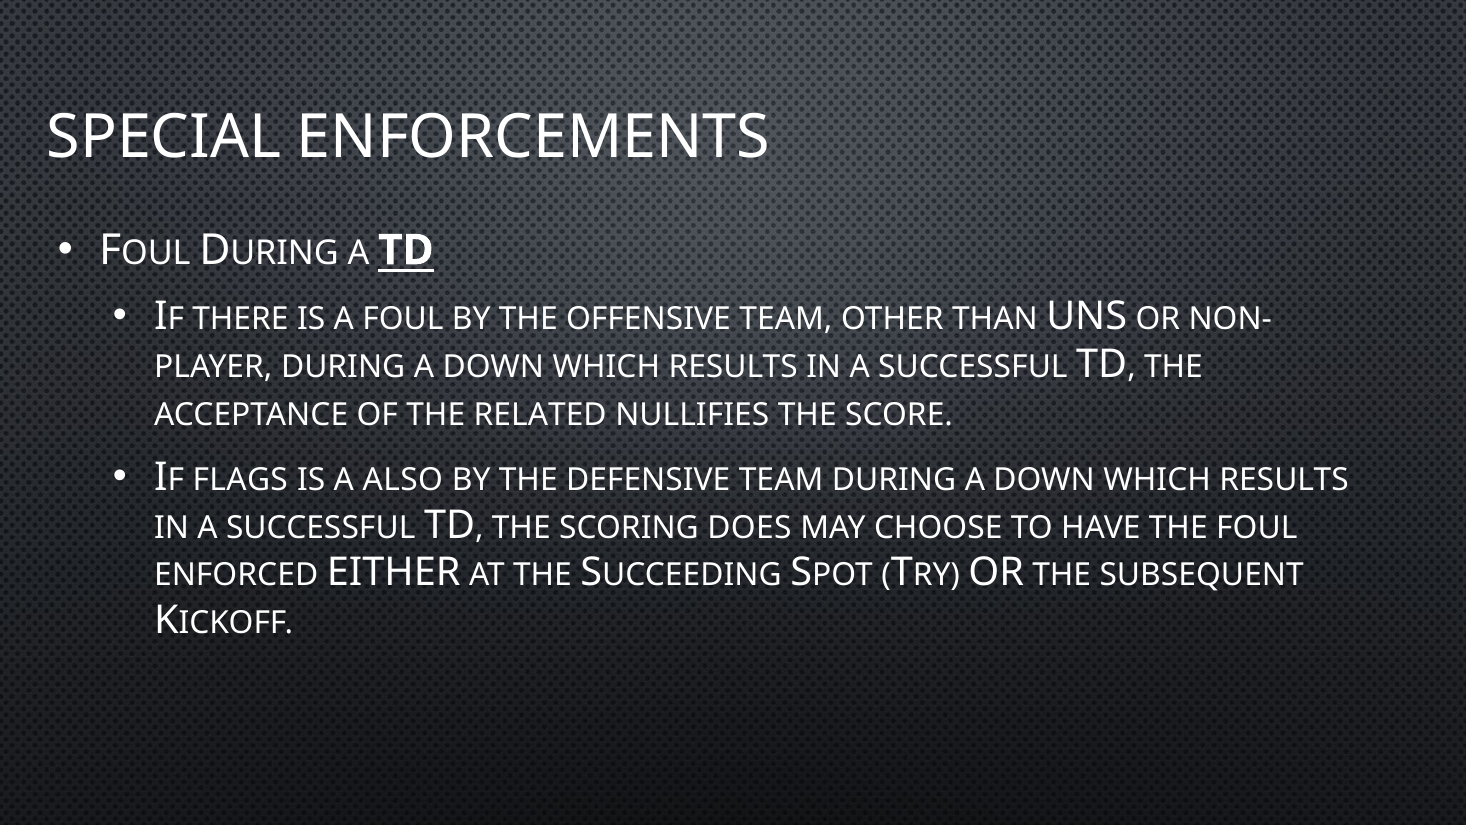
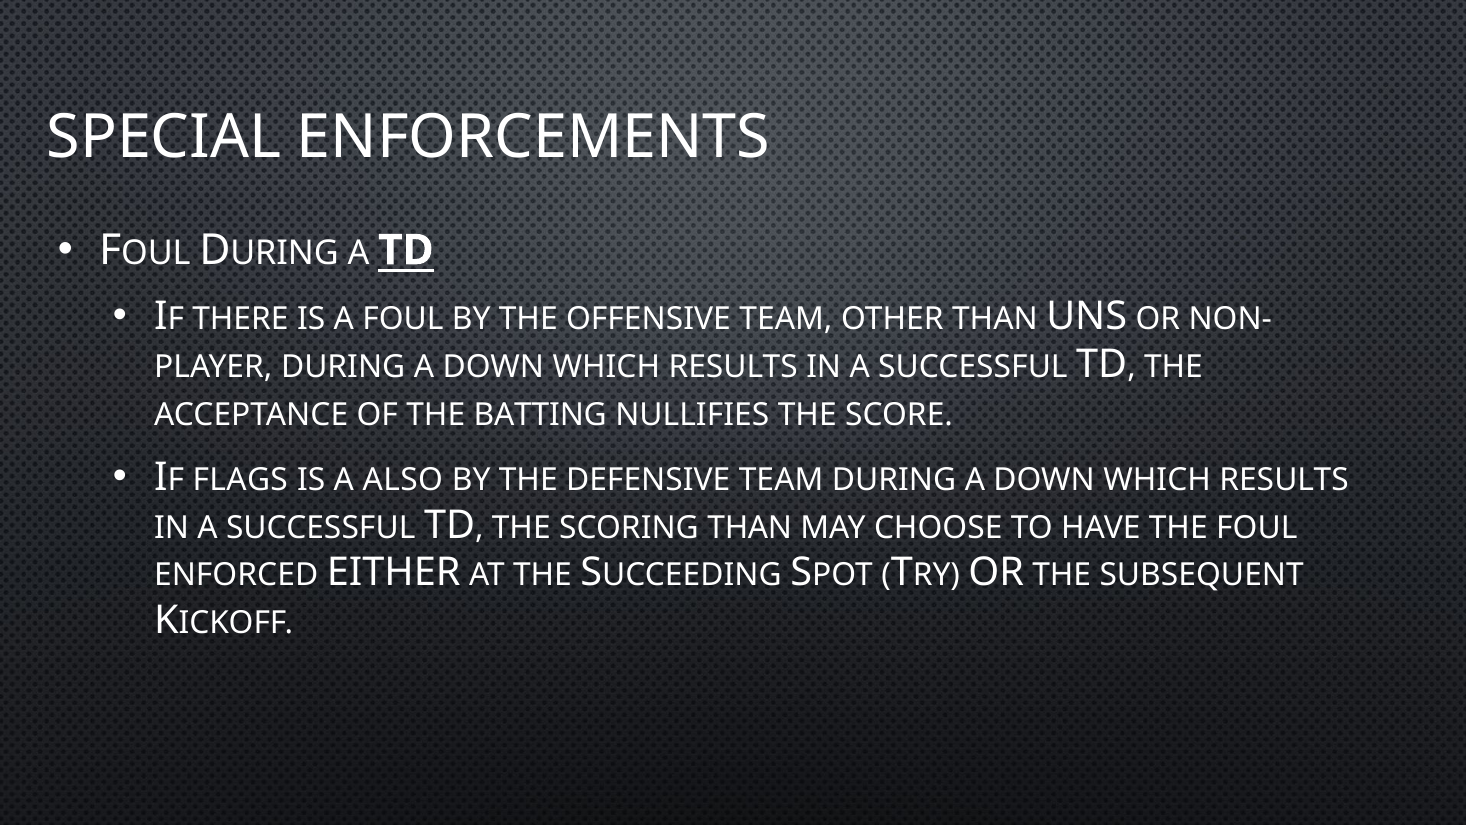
RELATED: RELATED -> BATTING (540, 415)
SCORING DOES: DOES -> THAN (750, 527)
